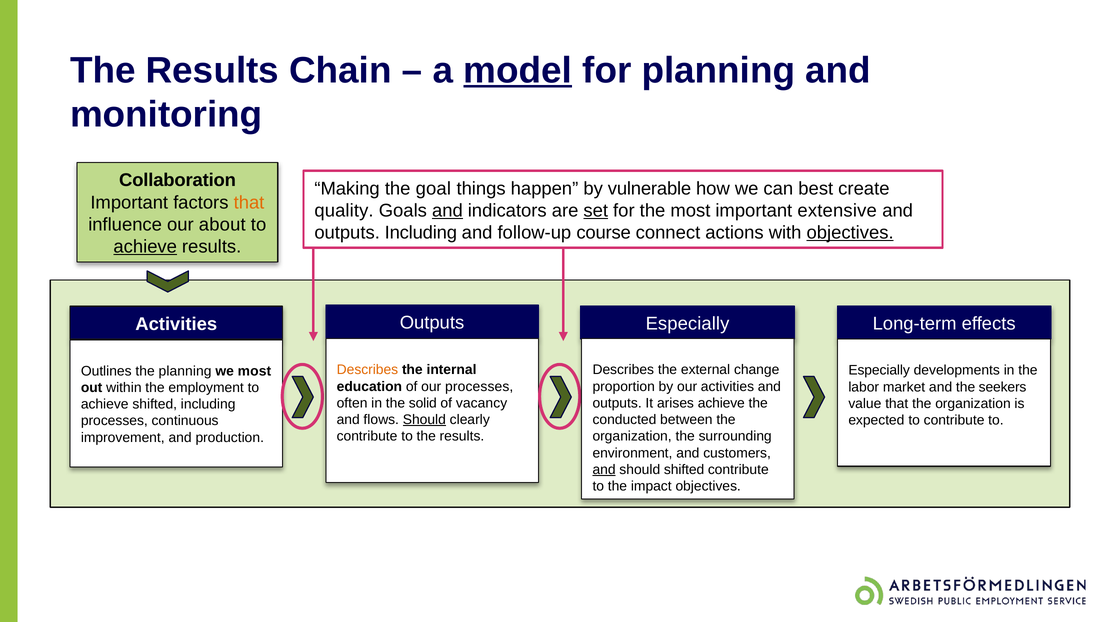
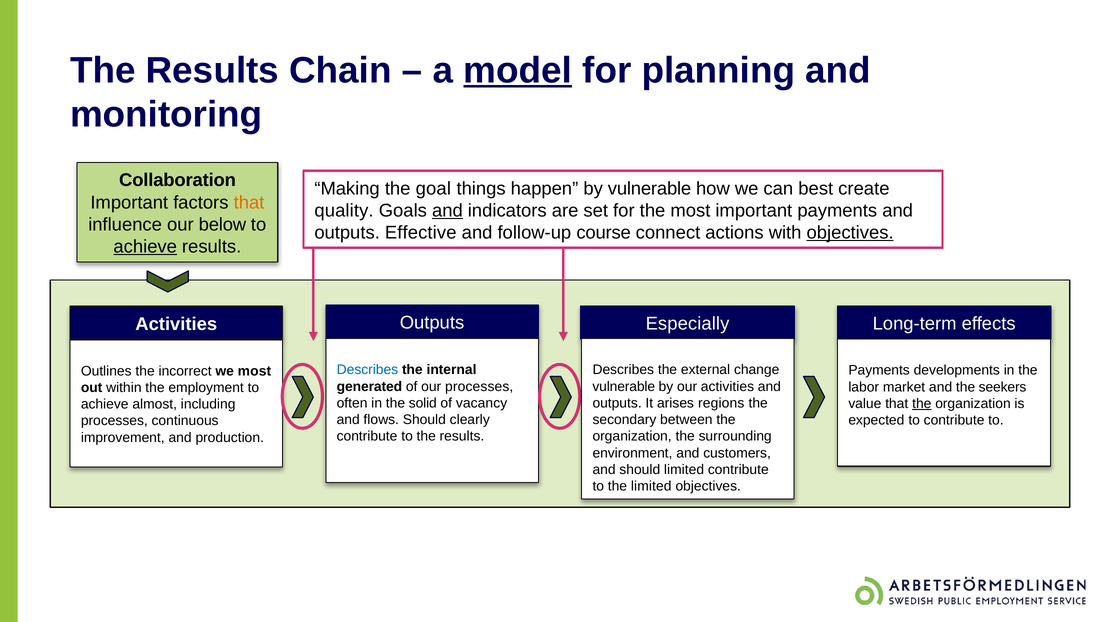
set underline: present -> none (596, 211)
important extensive: extensive -> payments (837, 211)
about: about -> below (222, 225)
outputs Including: Including -> Effective (421, 233)
Describes colour: orange -> blue (367, 370)
Especially: Especially -> Payments (879, 371)
the planning: planning -> incorrect (185, 371)
education: education -> generated (369, 387)
proportion: proportion -> vulnerable (624, 387)
arises achieve: achieve -> regions (721, 404)
the underline: none -> present (922, 404)
achieve shifted: shifted -> almost (155, 405)
Should underline: present -> none (424, 420)
conducted: conducted -> secondary (624, 420)
and underline: present -> none (604, 470)
should shifted: shifted -> limited (684, 470)
the impact: impact -> limited (651, 487)
